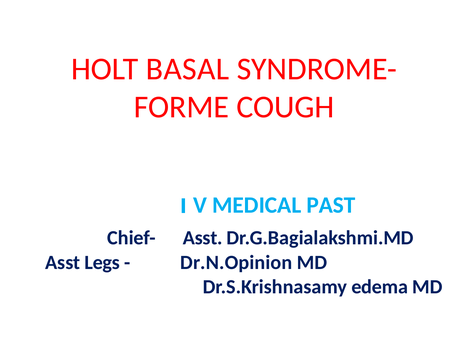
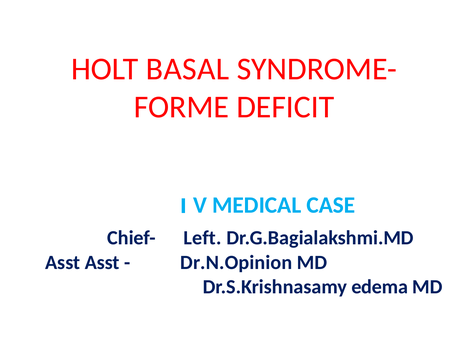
COUGH: COUGH -> DEFICIT (285, 107)
PAST: PAST -> CASE (331, 205)
Chief- Asst: Asst -> Left (202, 238)
Asst Legs: Legs -> Asst (102, 263)
